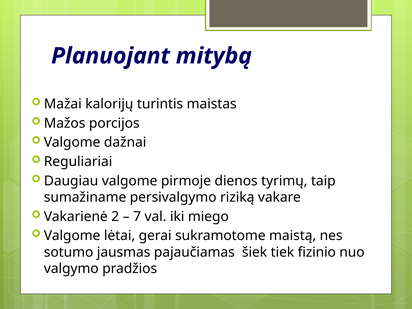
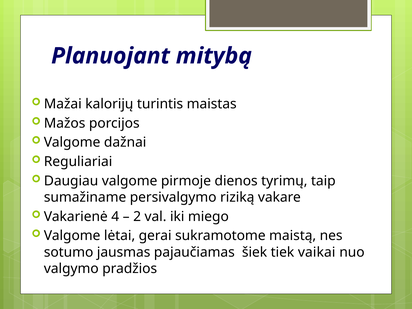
2: 2 -> 4 (115, 217)
7: 7 -> 2 (137, 217)
fizinio: fizinio -> vaikai (317, 252)
